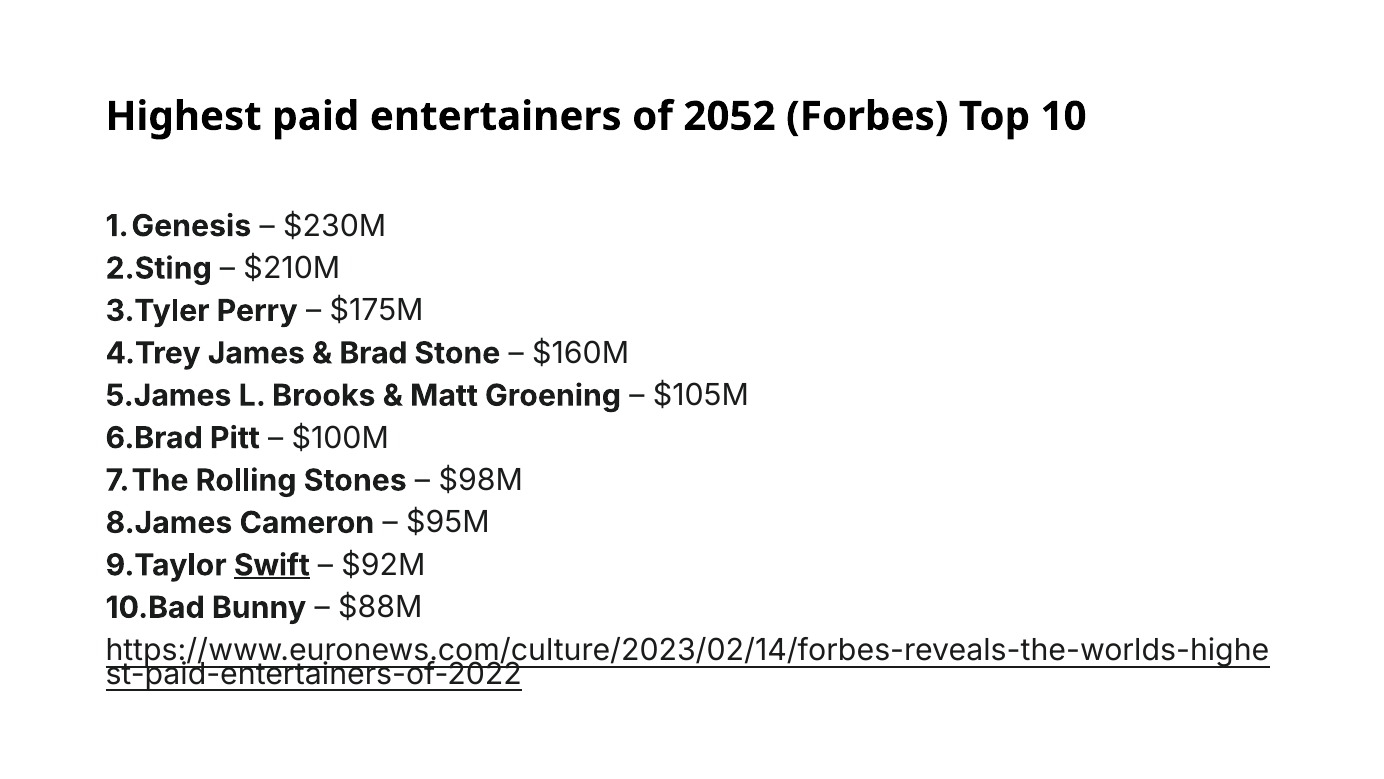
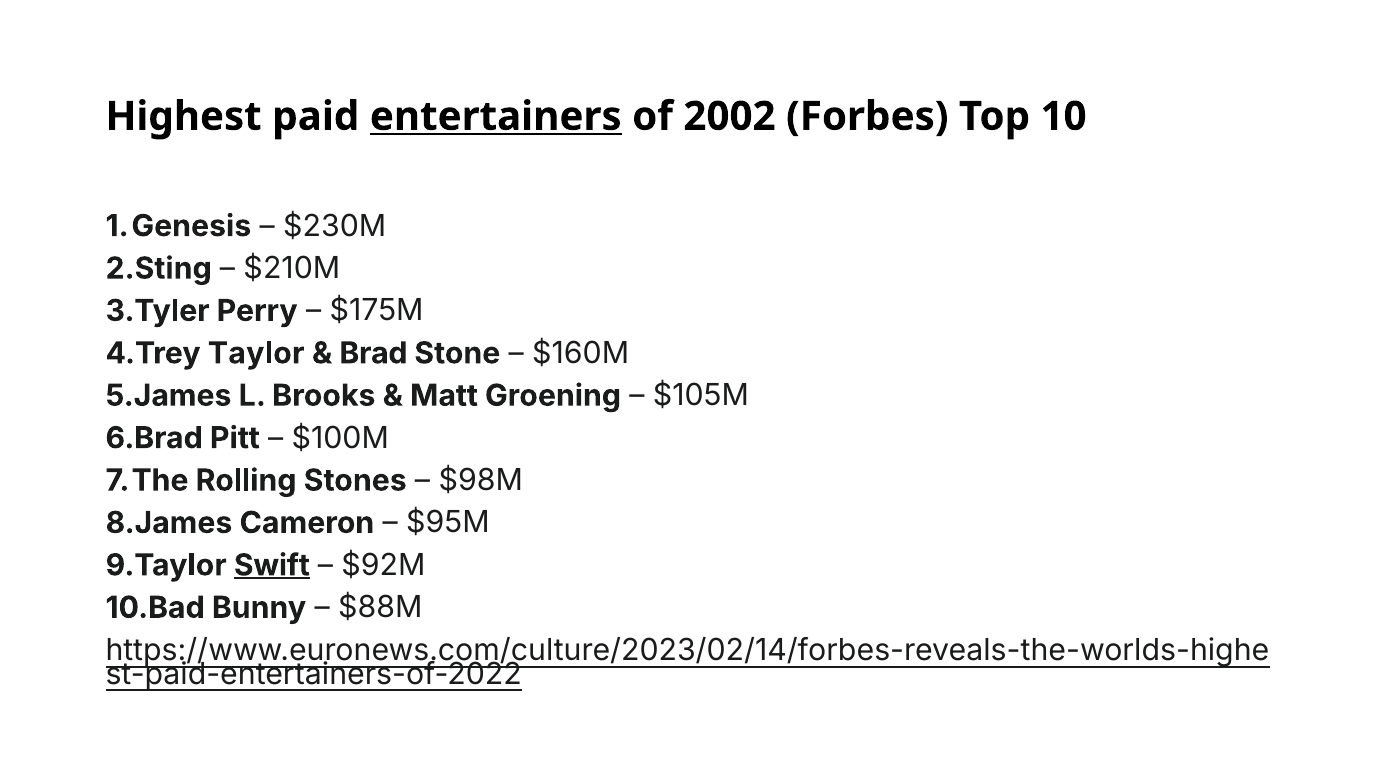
entertainers underline: none -> present (496, 116)
2052: 2052 -> 2002 (730, 116)
James: James -> Taylor (256, 353)
